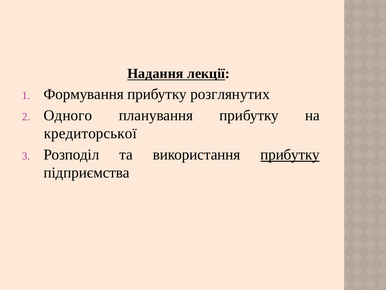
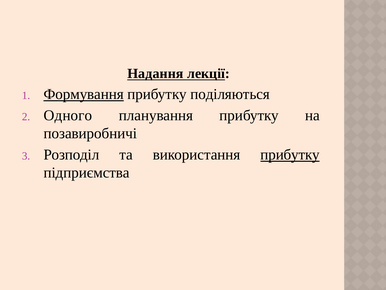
Формування underline: none -> present (84, 94)
розглянутих: розглянутих -> поділяються (230, 94)
кредиторської: кредиторської -> позавиробничі (90, 133)
